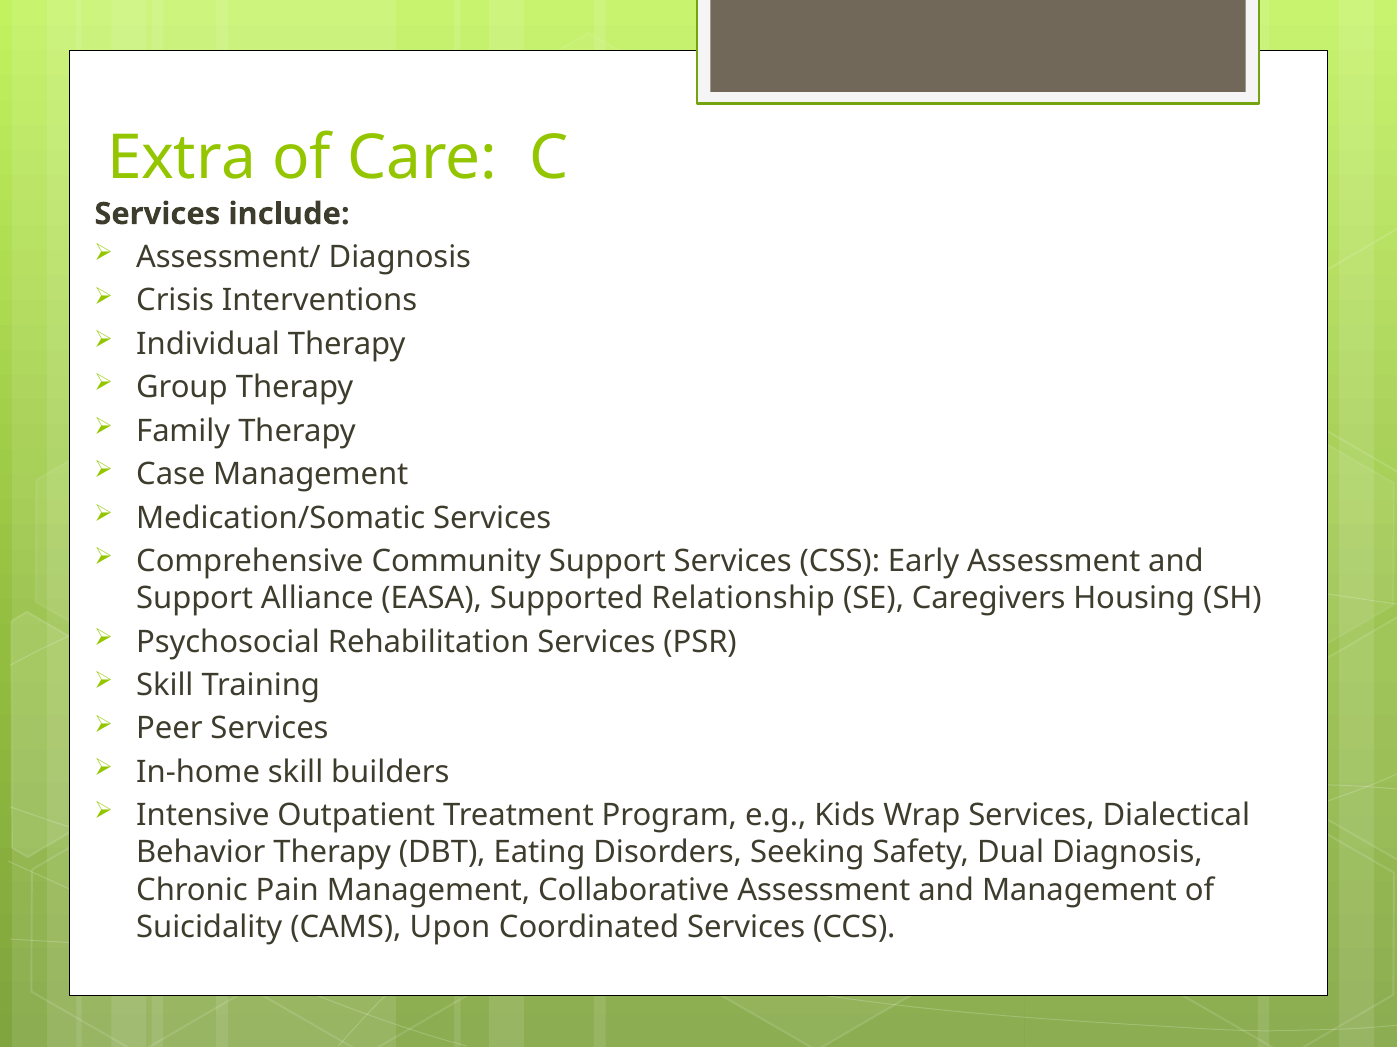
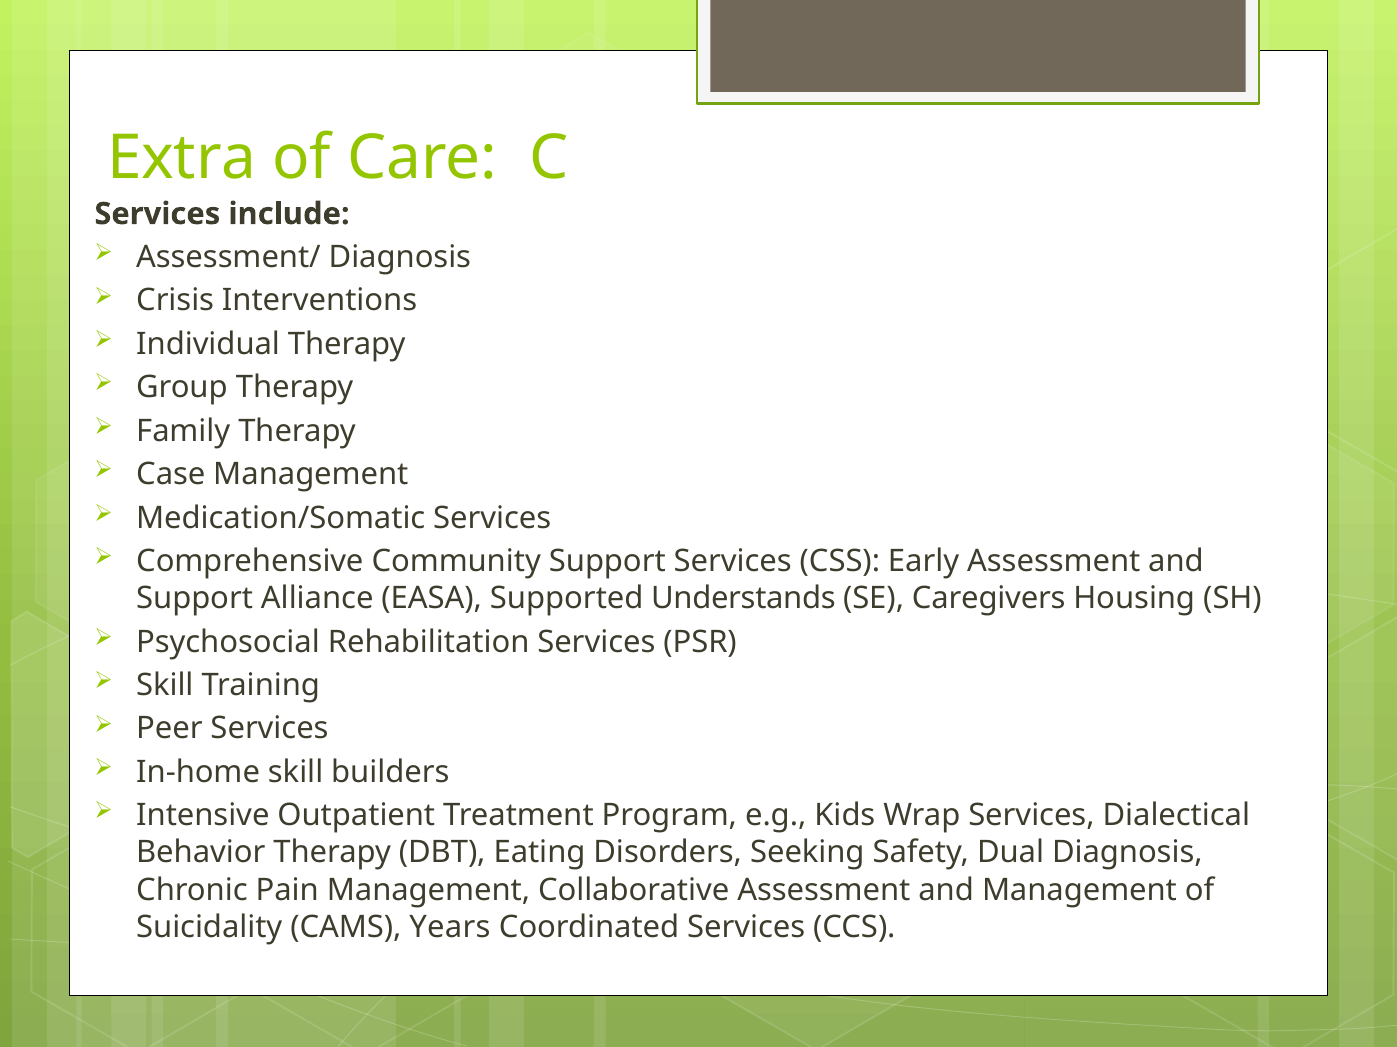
Relationship: Relationship -> Understands (743, 599)
Upon: Upon -> Years (450, 928)
